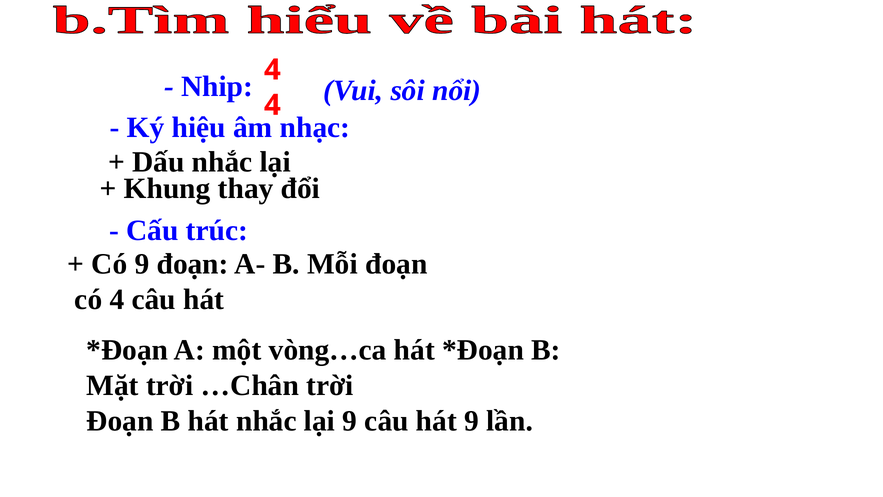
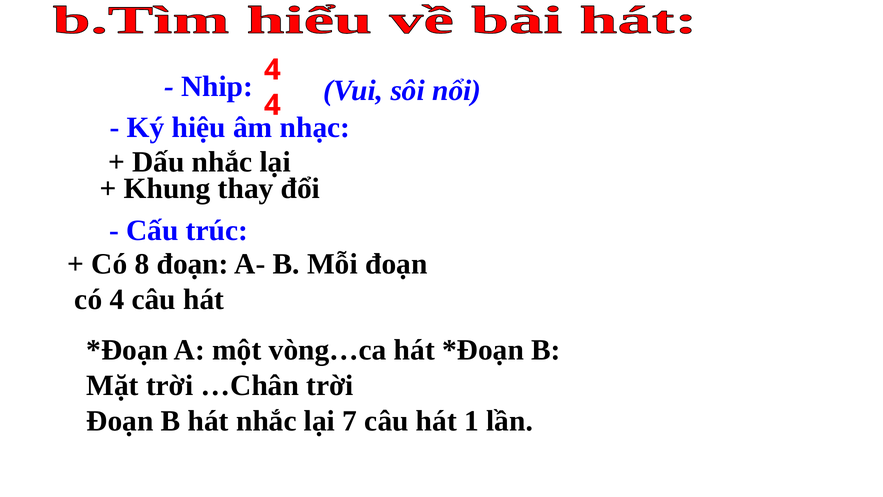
Có 9: 9 -> 8 (142, 264)
lại 9: 9 -> 7 (350, 421)
hát 9: 9 -> 1 (472, 421)
